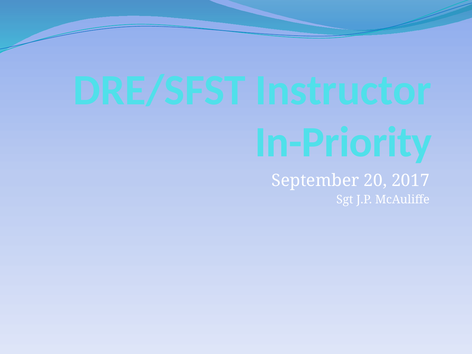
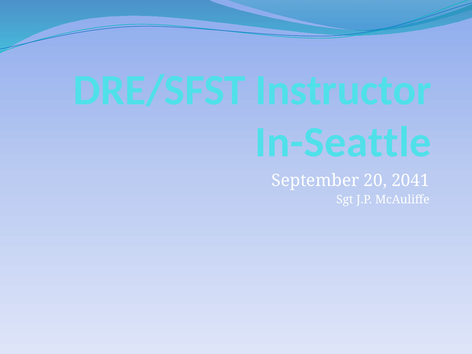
In-Priority: In-Priority -> In-Seattle (343, 142)
2017: 2017 -> 2041 (410, 180)
